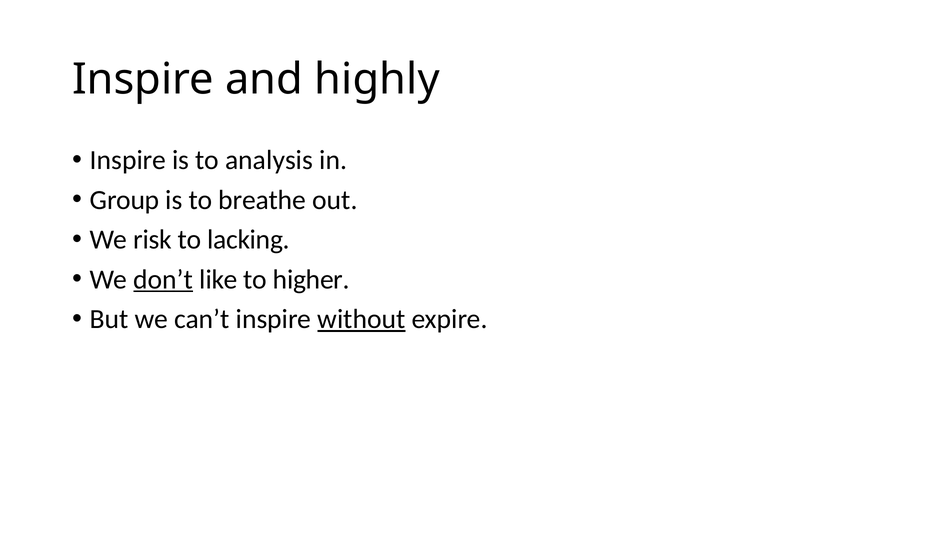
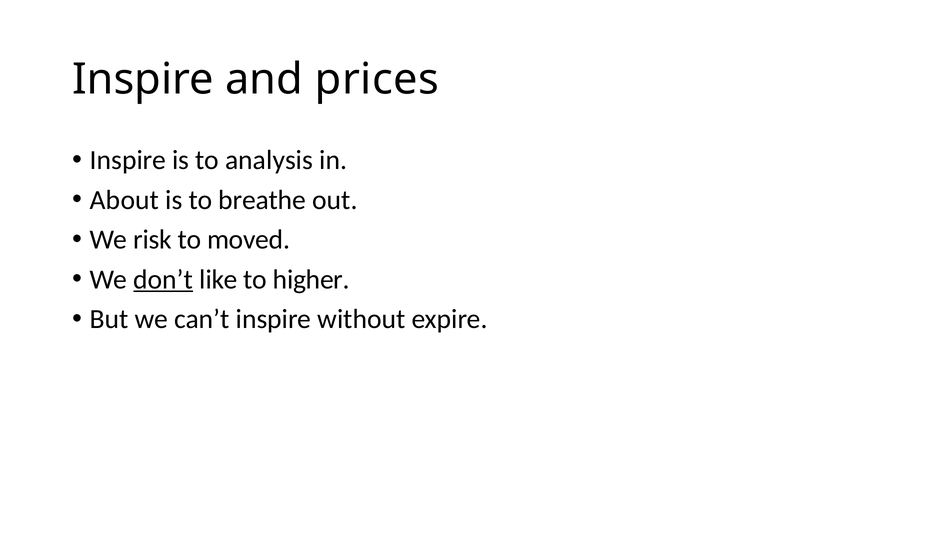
highly: highly -> prices (377, 80)
Group: Group -> About (124, 200)
lacking: lacking -> moved (249, 240)
without underline: present -> none (361, 319)
